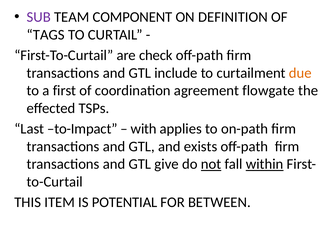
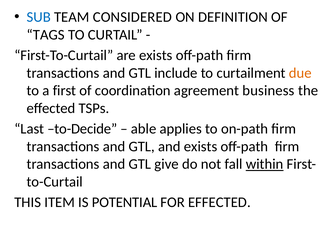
SUB colour: purple -> blue (39, 17)
COMPONENT: COMPONENT -> CONSIDERED (132, 17)
are check: check -> exists (156, 55)
flowgate: flowgate -> business (268, 90)
to-Impact: to-Impact -> to-Decide (82, 129)
with: with -> able (144, 129)
not underline: present -> none (211, 164)
FOR BETWEEN: BETWEEN -> EFFECTED (219, 202)
